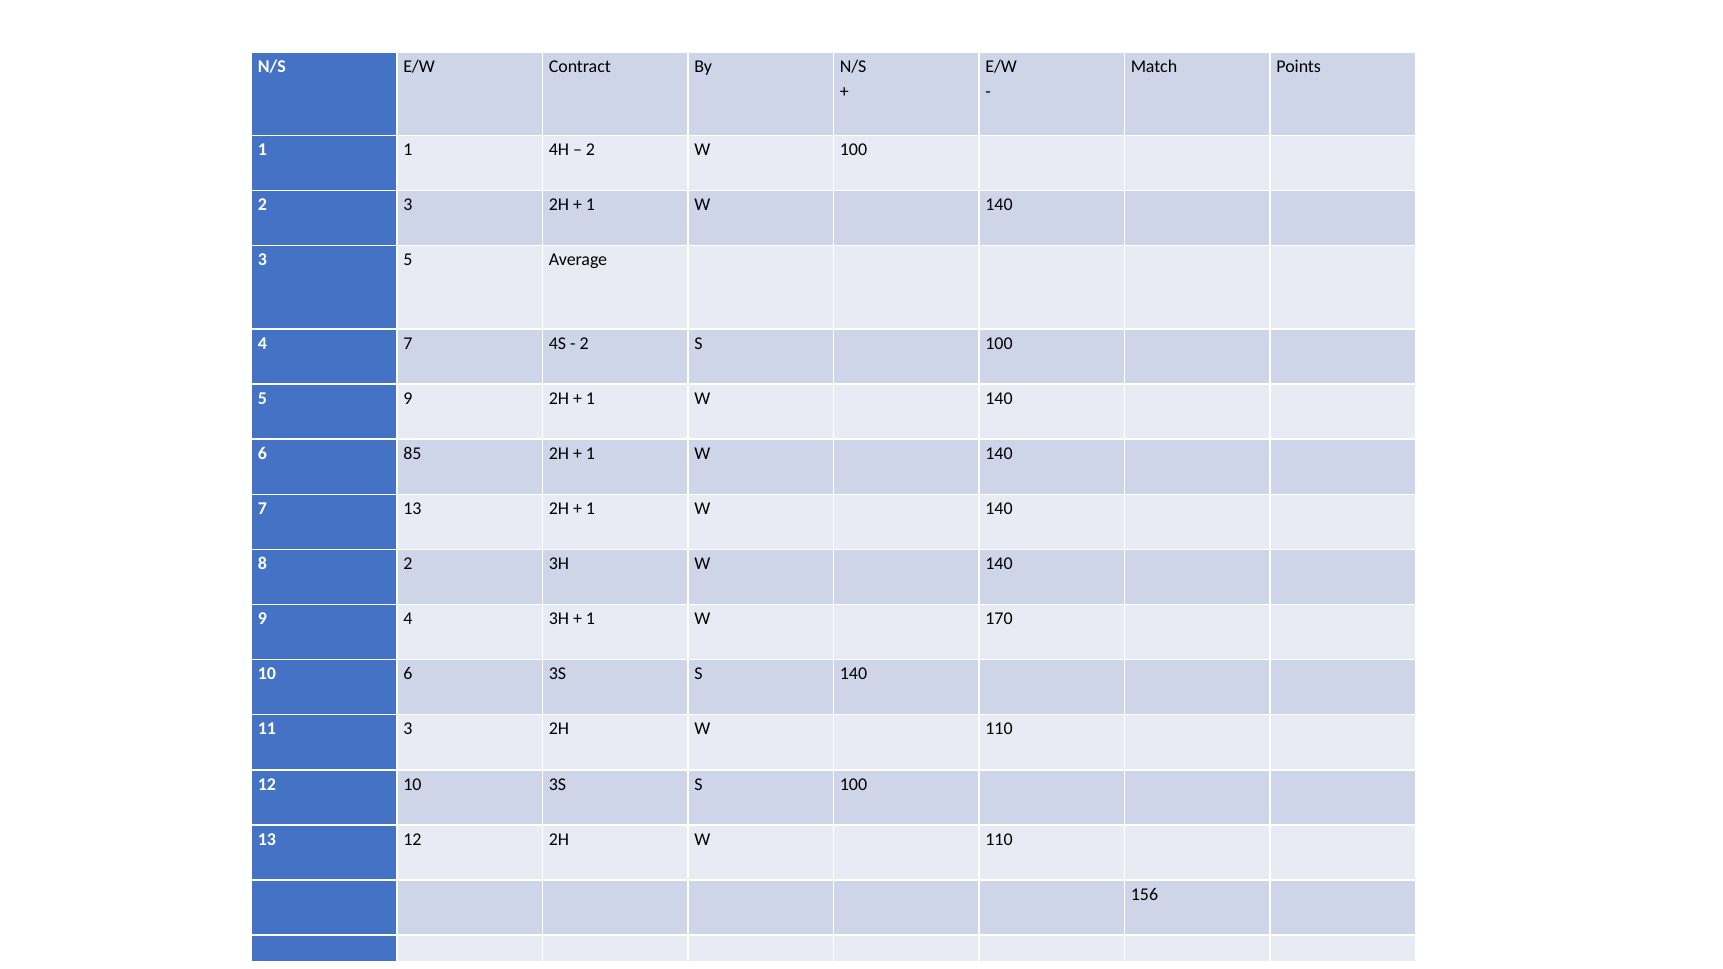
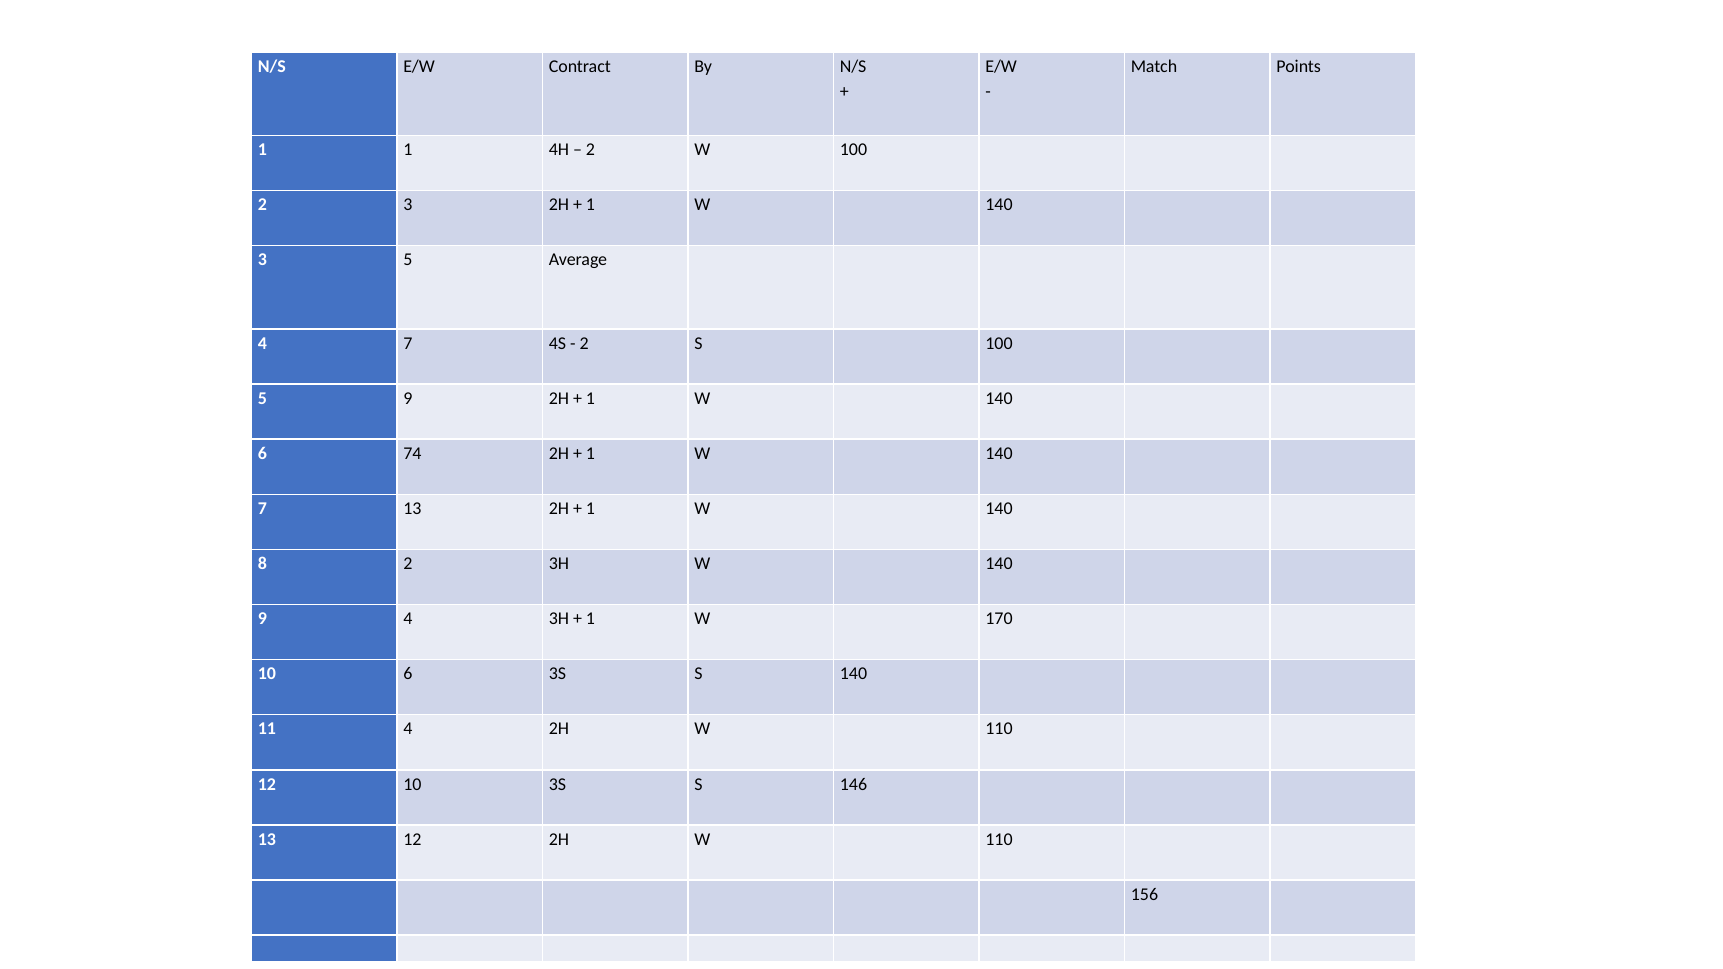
85: 85 -> 74 (412, 454)
11 3: 3 -> 4 (408, 729)
3S S 100: 100 -> 146 (854, 784)
